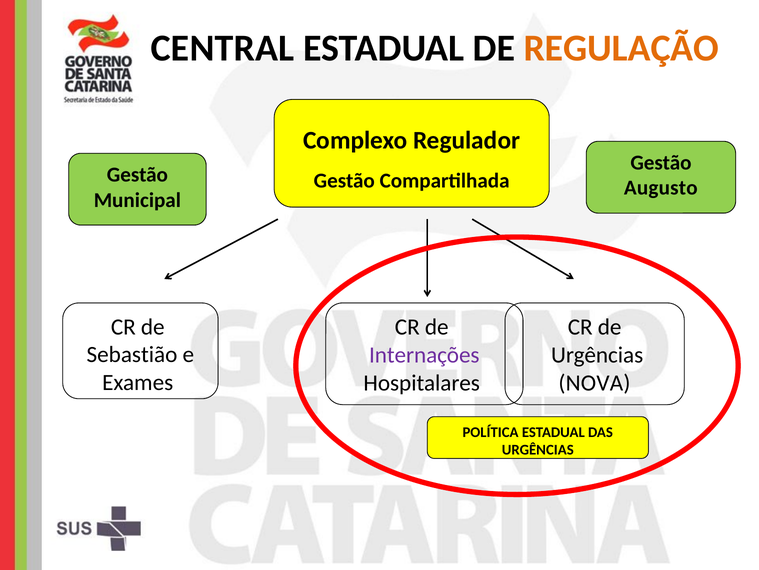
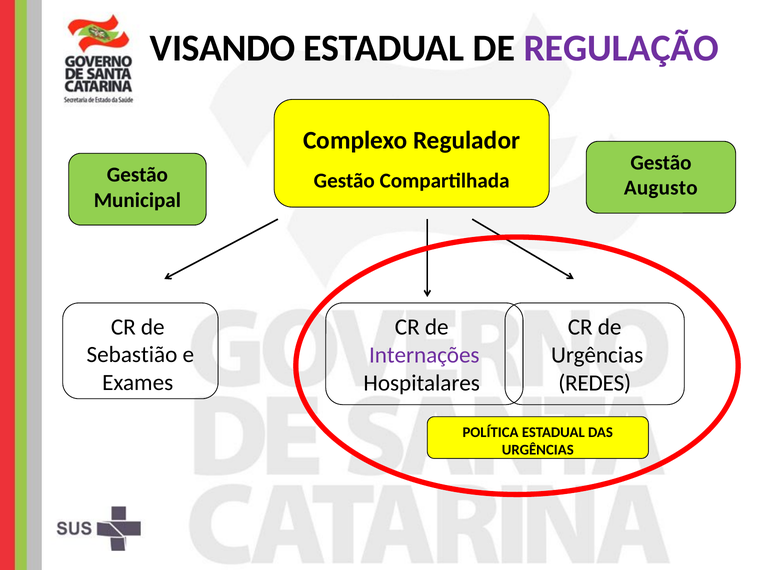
CENTRAL: CENTRAL -> VISANDO (223, 48)
REGULAÇÃO colour: orange -> purple (621, 48)
NOVA: NOVA -> REDES (595, 382)
